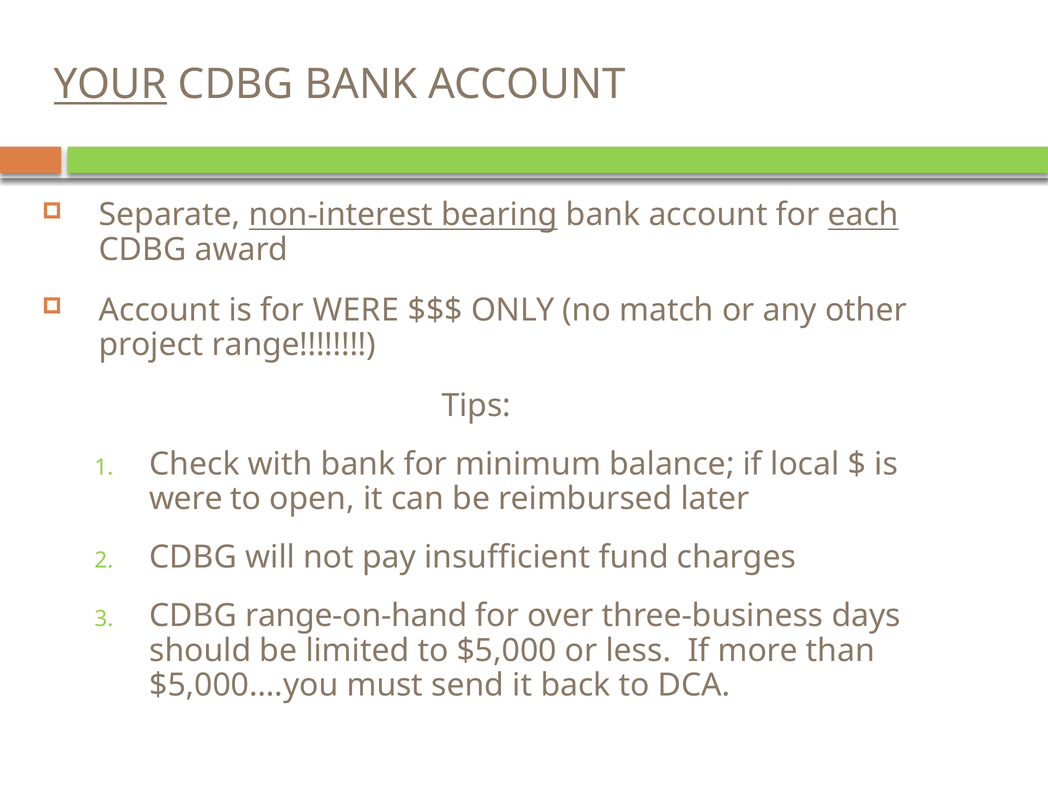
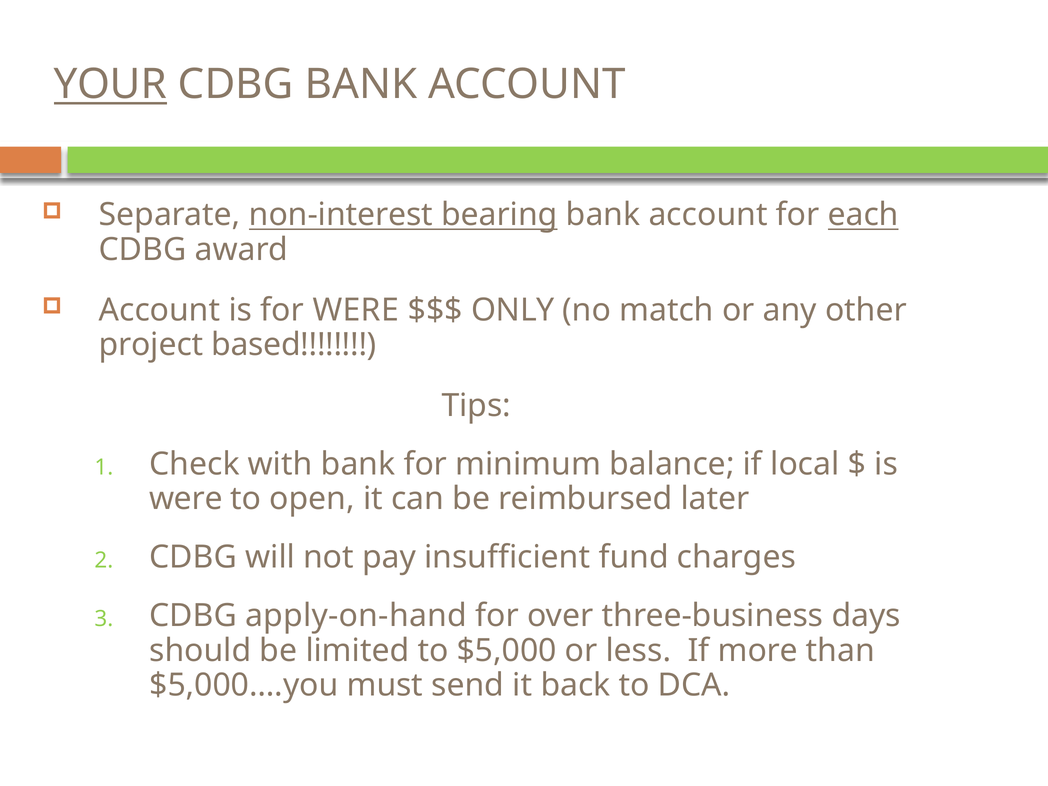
range: range -> based (294, 345)
range-on-hand: range-on-hand -> apply-on-hand (356, 616)
